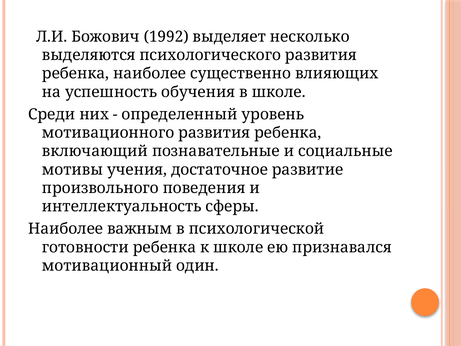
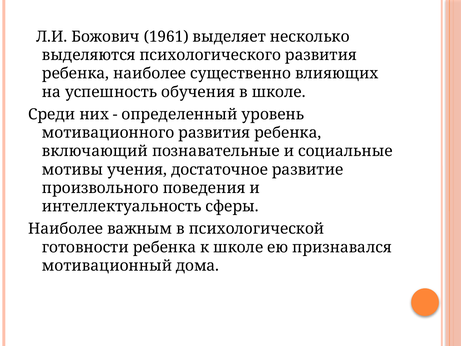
1992: 1992 -> 1961 (166, 37)
один: один -> дома (197, 266)
